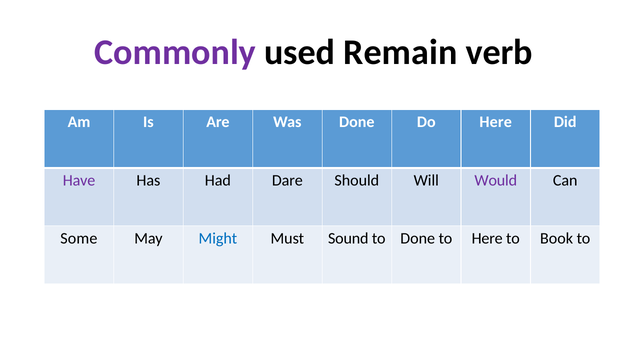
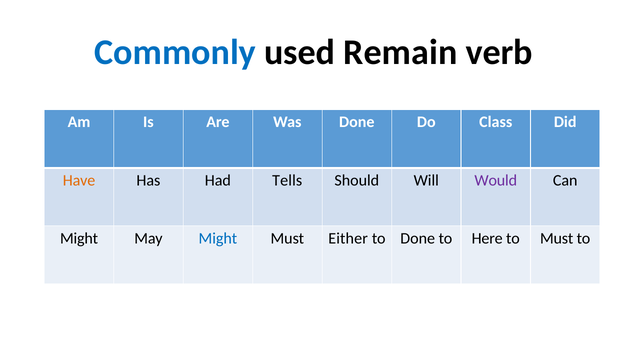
Commonly colour: purple -> blue (175, 52)
Do Here: Here -> Class (496, 122)
Have colour: purple -> orange (79, 180)
Dare: Dare -> Tells (287, 180)
Some: Some -> Might (79, 238)
Sound: Sound -> Either (348, 238)
to Book: Book -> Must (557, 238)
